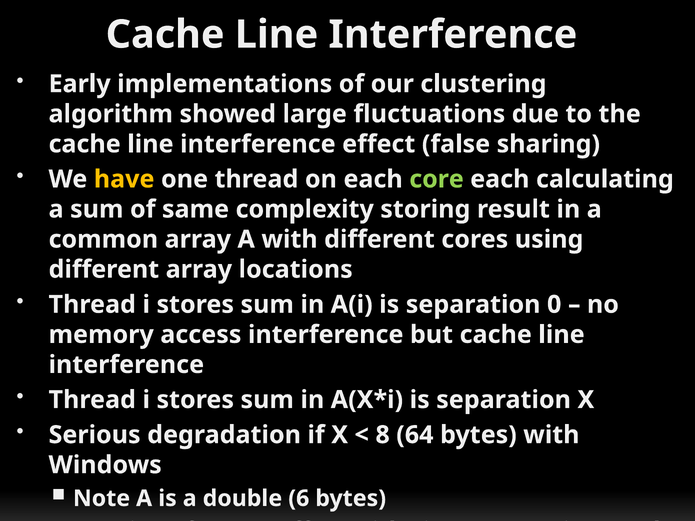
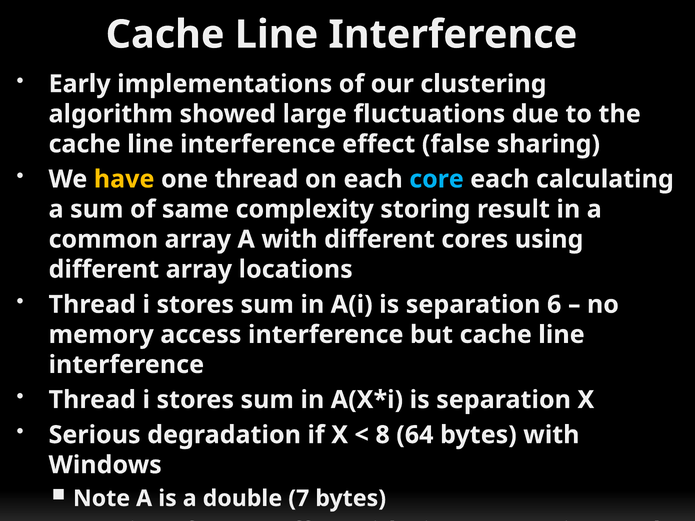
core colour: light green -> light blue (437, 179)
0: 0 -> 6 (554, 305)
6: 6 -> 7 (299, 499)
